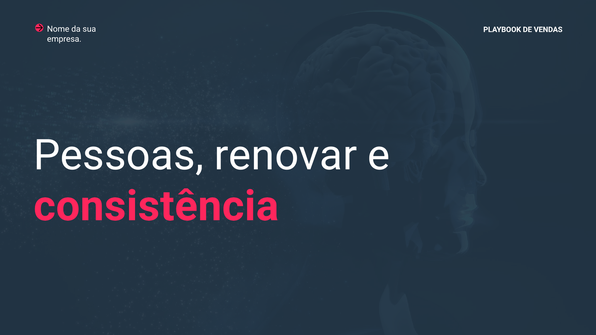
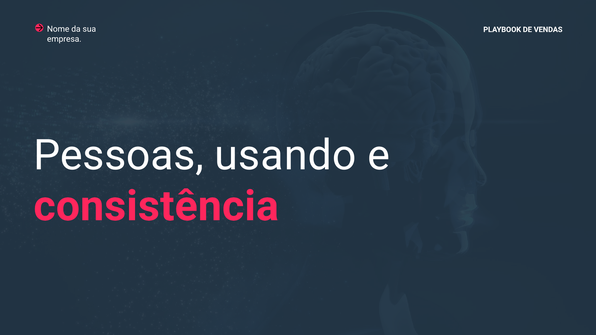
renovar: renovar -> usando (285, 155)
